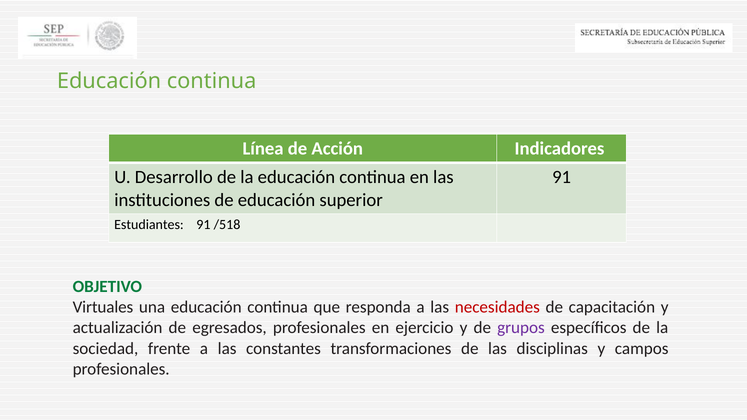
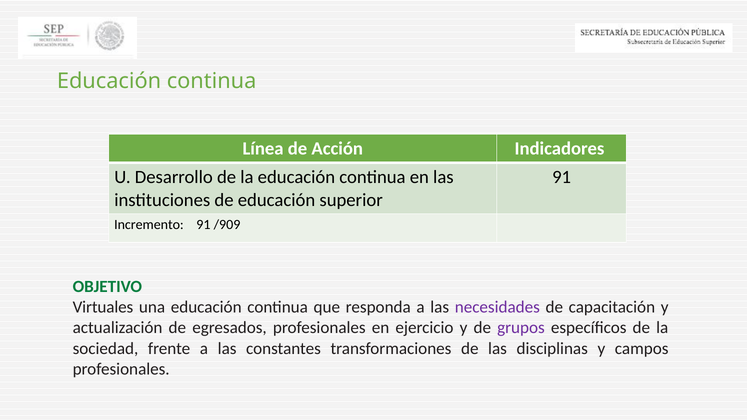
Estudiantes: Estudiantes -> Incremento (149, 225)
/518: /518 -> /909 (227, 225)
necesidades colour: red -> purple (497, 307)
